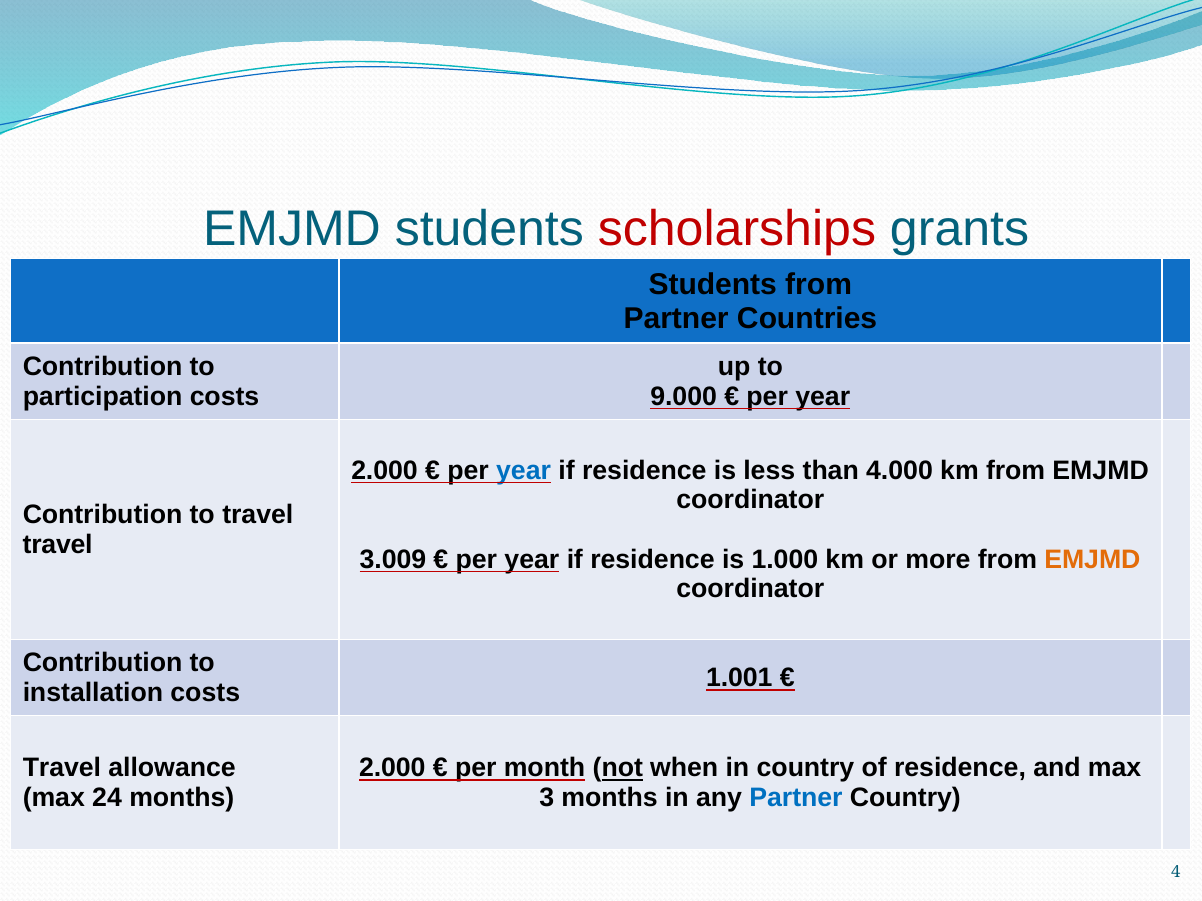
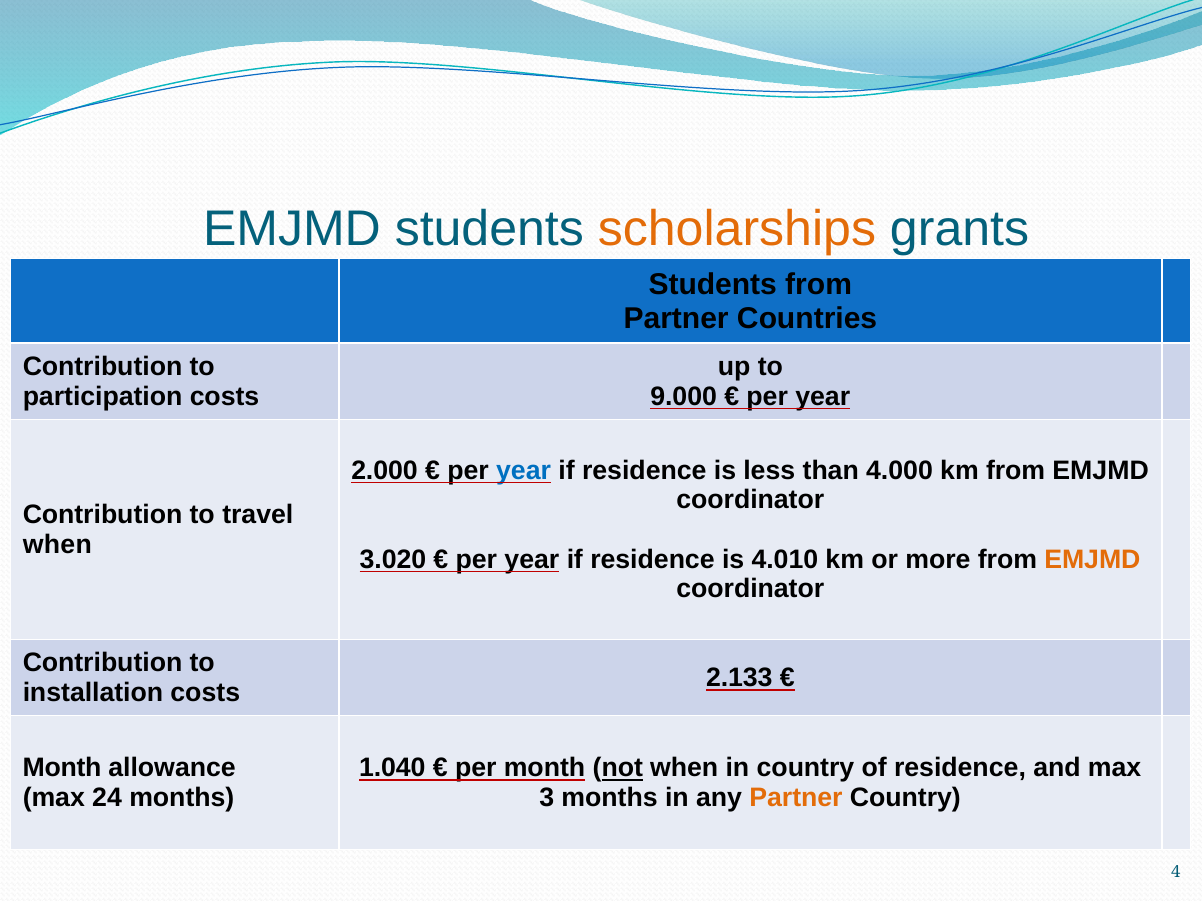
scholarships colour: red -> orange (737, 229)
travel: travel -> when (57, 545)
3.009: 3.009 -> 3.020 (393, 560)
1.000: 1.000 -> 4.010 (785, 560)
1.001: 1.001 -> 2.133 (739, 678)
Travel: Travel -> Month (62, 768)
2.000: 2.000 -> 1.040 (392, 768)
Partner colour: blue -> orange (796, 798)
